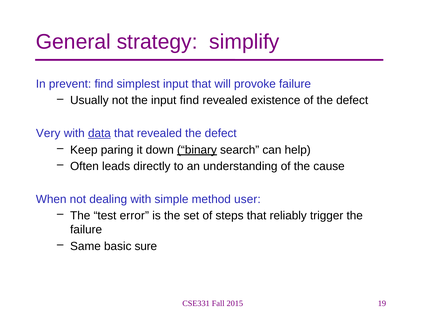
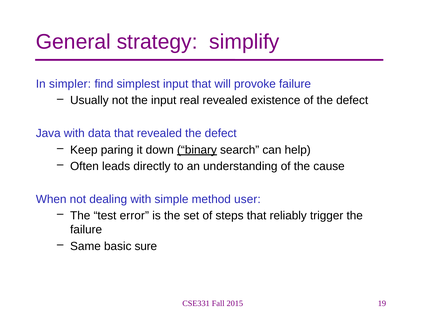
prevent: prevent -> simpler (70, 84)
input find: find -> real (189, 100)
Very: Very -> Java (48, 133)
data underline: present -> none (99, 133)
